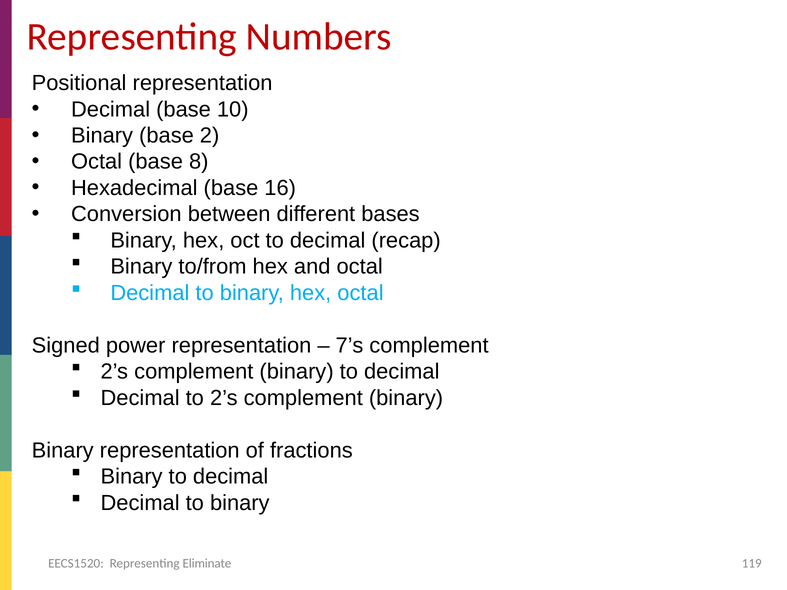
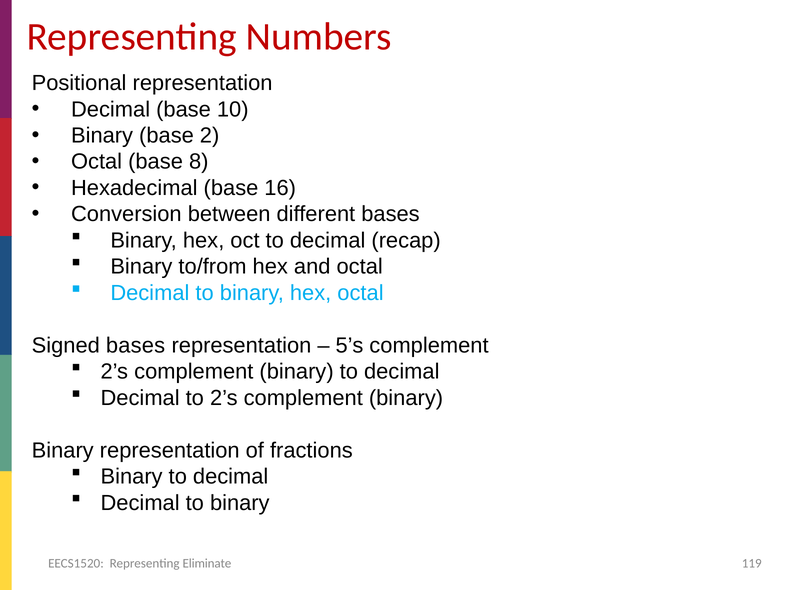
Signed power: power -> bases (136, 346)
7’s: 7’s -> 5’s (349, 346)
